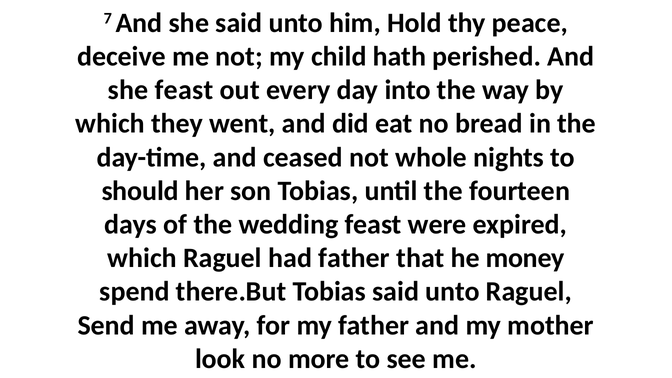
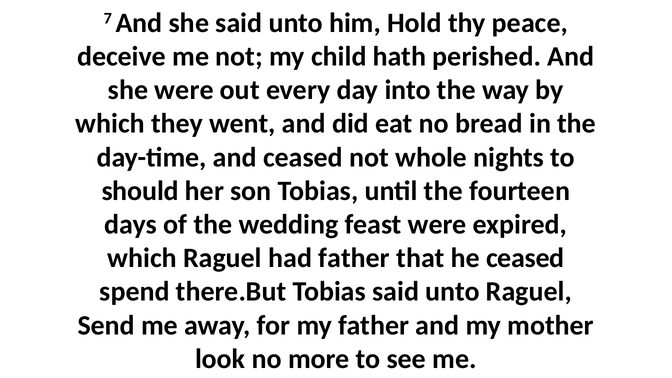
she feast: feast -> were (184, 90)
he money: money -> ceased (525, 258)
